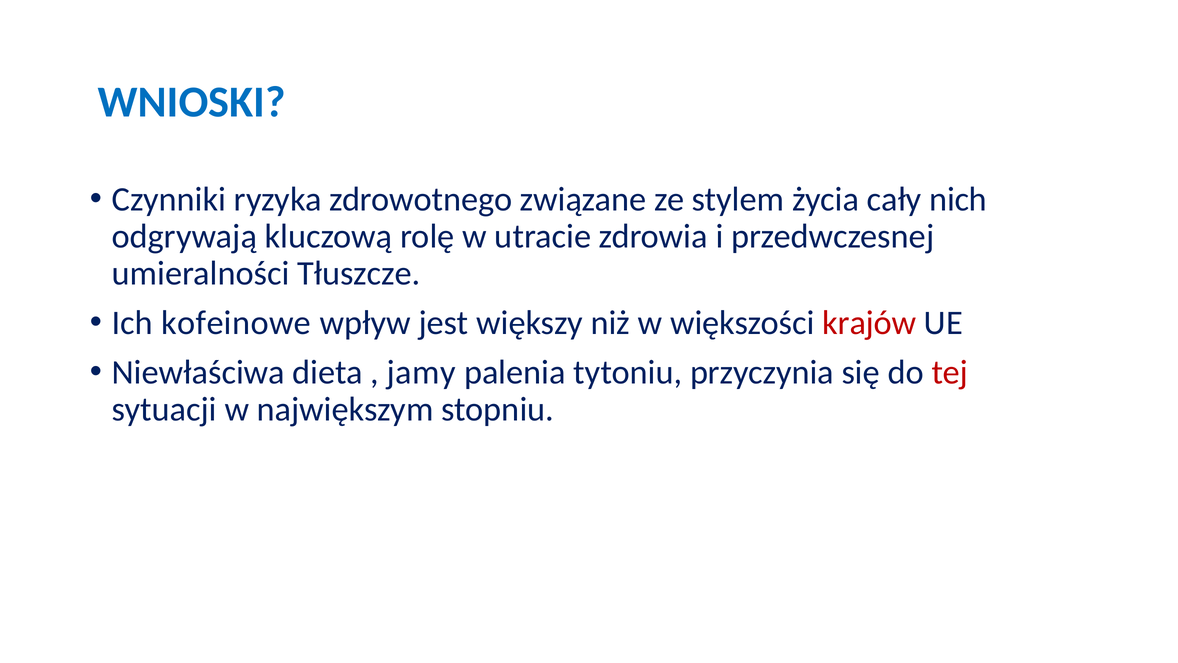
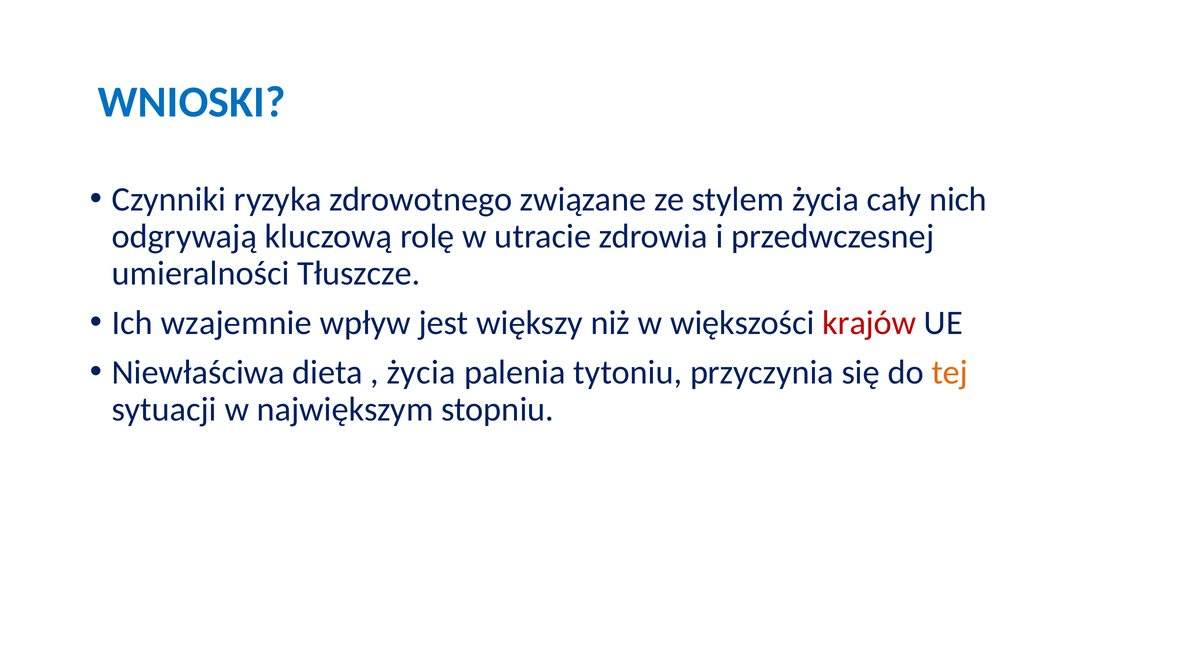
kofeinowe: kofeinowe -> wzajemnie (236, 323)
jamy: jamy -> życia (421, 372)
tej colour: red -> orange (950, 372)
